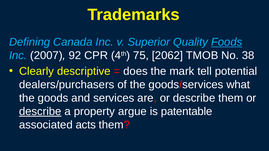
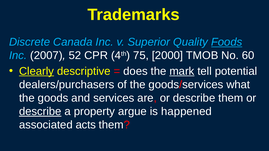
Defining: Defining -> Discrete (30, 42)
92: 92 -> 52 (75, 56)
2062: 2062 -> 2000 (167, 56)
38: 38 -> 60 (248, 56)
Clearly underline: none -> present (37, 71)
mark underline: none -> present (182, 71)
patentable: patentable -> happened (186, 112)
